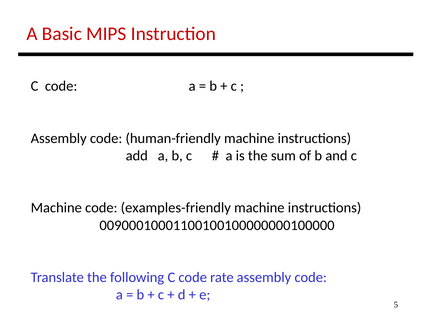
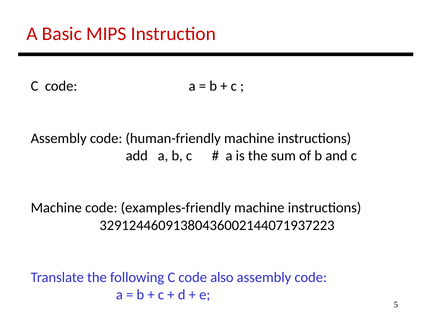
00900010001100100100000000100000: 00900010001100100100000000100000 -> 32912446091380436002144071937223 (217, 225)
rate: rate -> also (222, 278)
